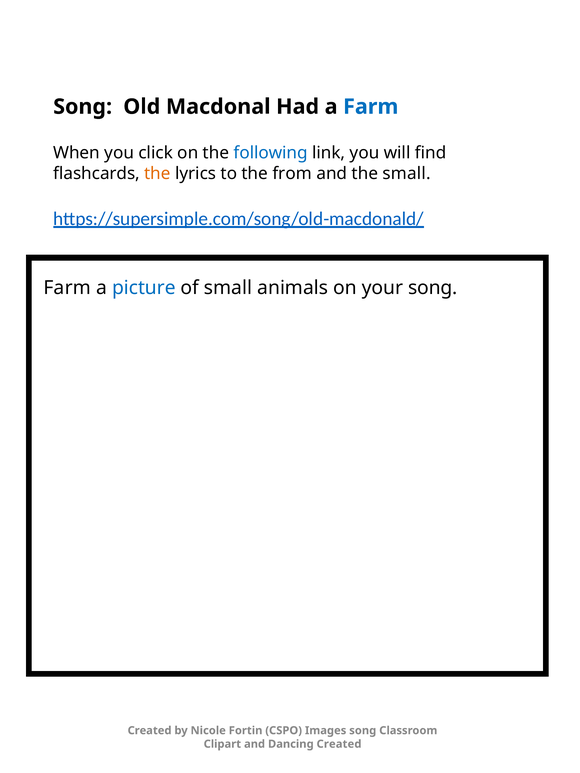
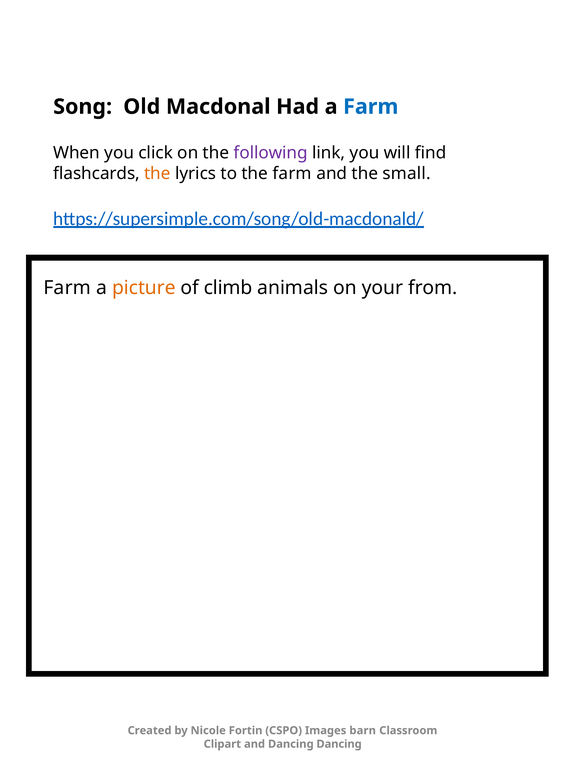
following colour: blue -> purple (271, 153)
the from: from -> farm (292, 173)
picture colour: blue -> orange (144, 288)
of small: small -> climb (228, 288)
your song: song -> from (433, 288)
Images song: song -> barn (363, 731)
Dancing Created: Created -> Dancing (339, 744)
